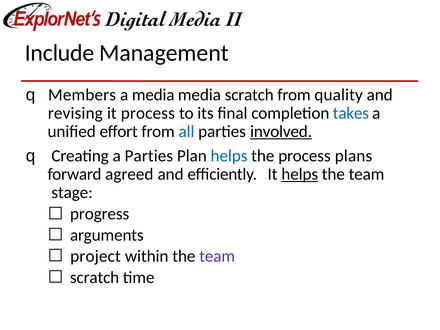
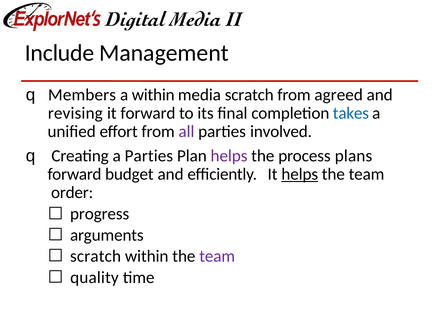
a media: media -> within (153, 95)
quality: quality -> agreed (339, 95)
it process: process -> forward (148, 113)
all colour: blue -> purple (186, 132)
involved underline: present -> none (281, 132)
helps colour: blue -> purple (229, 156)
agreed: agreed -> budget (129, 174)
stage: stage -> order (72, 193)
project: project -> scratch (96, 256)
scratch: scratch -> quality (94, 277)
